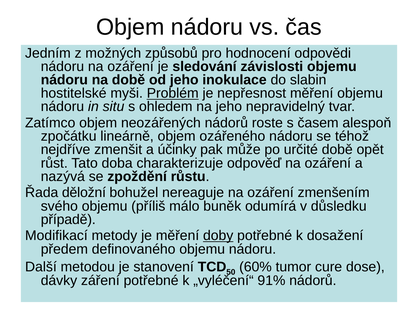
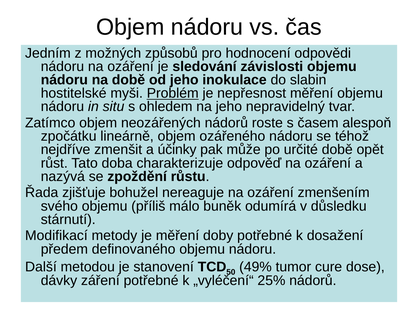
děložní: děložní -> zjišťuje (84, 192)
případě: případě -> stárnutí (68, 219)
doby underline: present -> none (218, 235)
60%: 60% -> 49% (255, 266)
91%: 91% -> 25% (271, 280)
